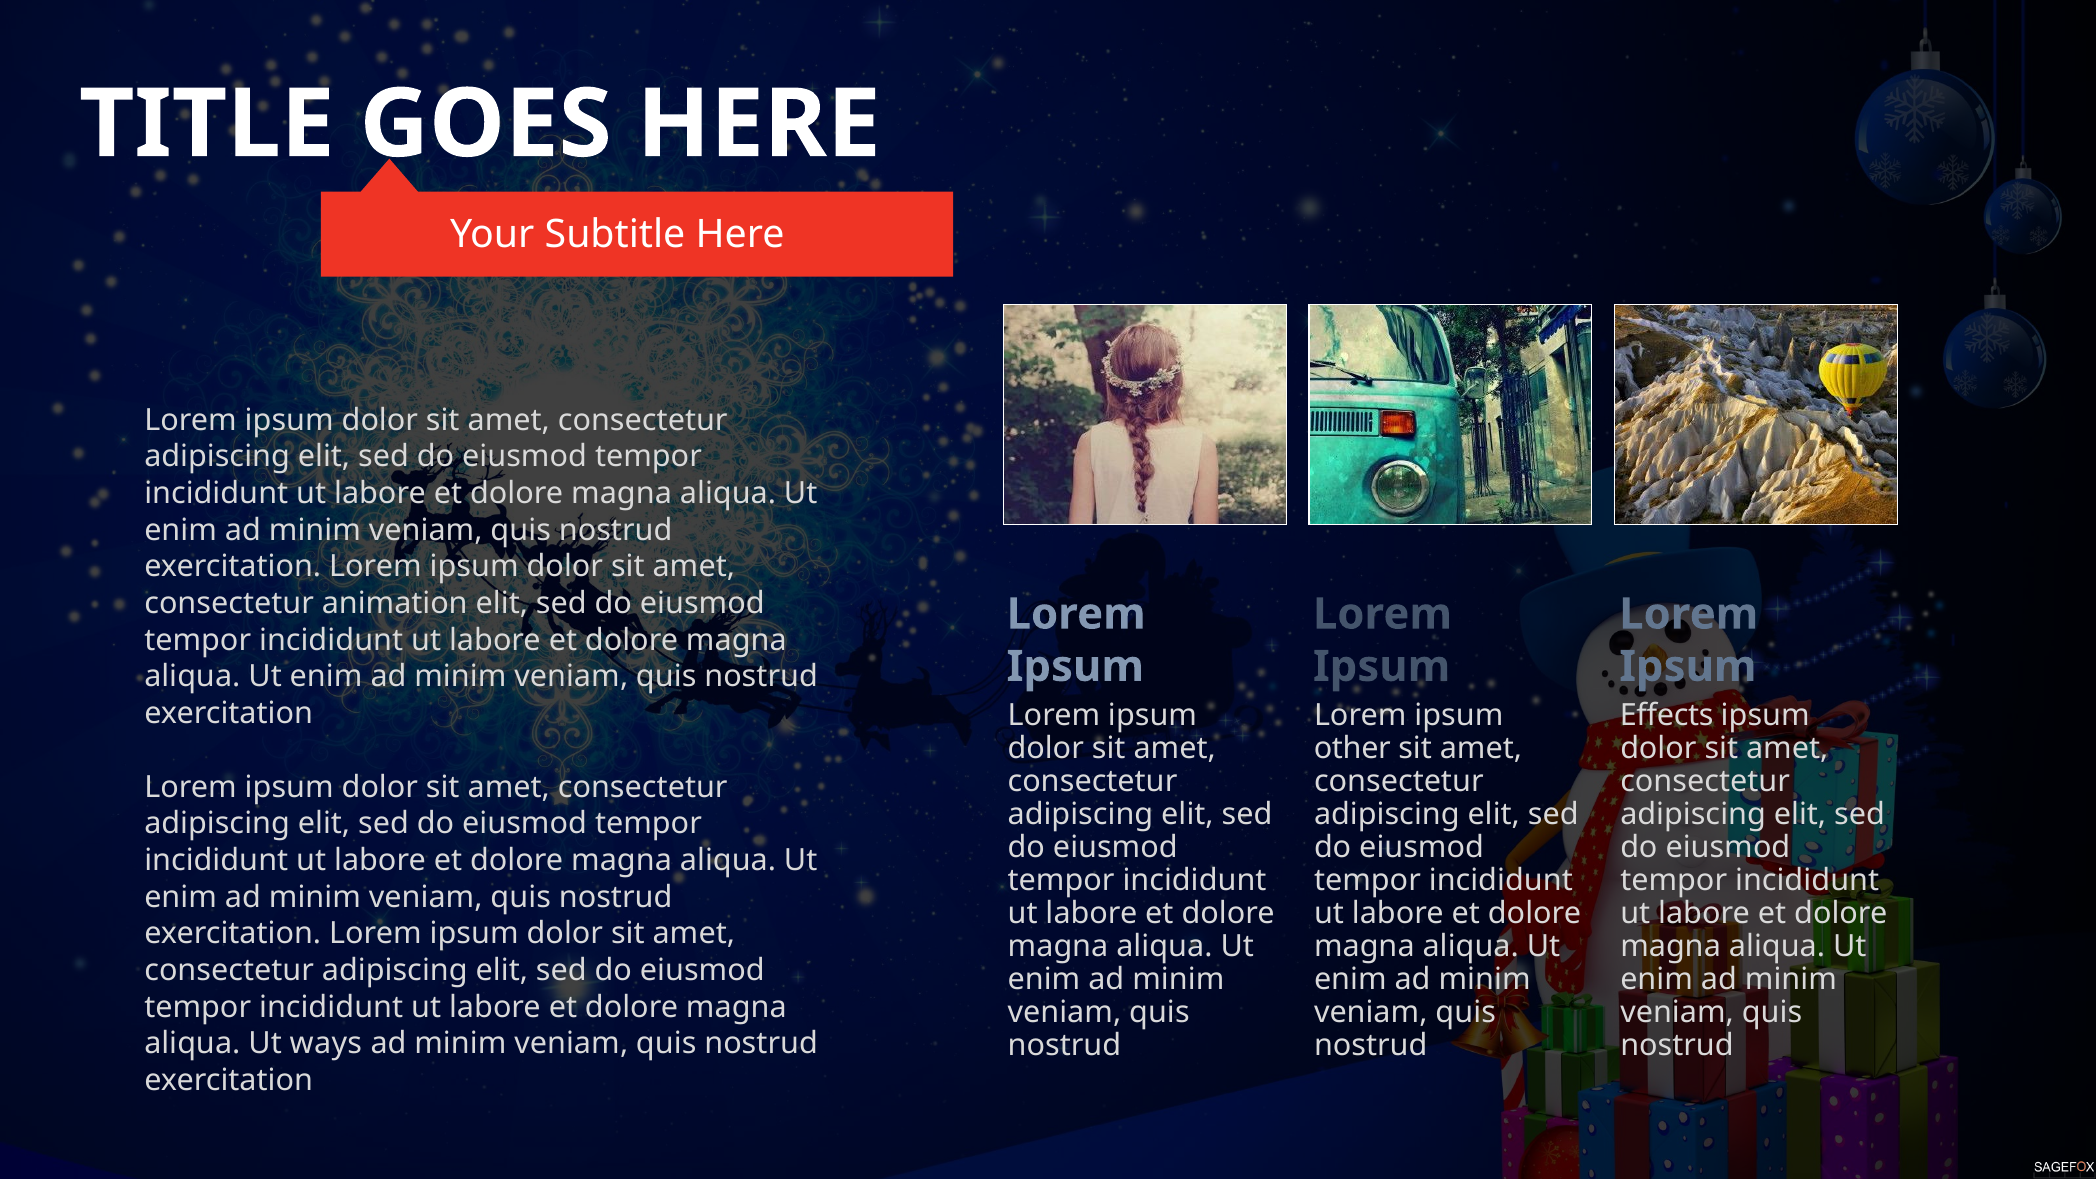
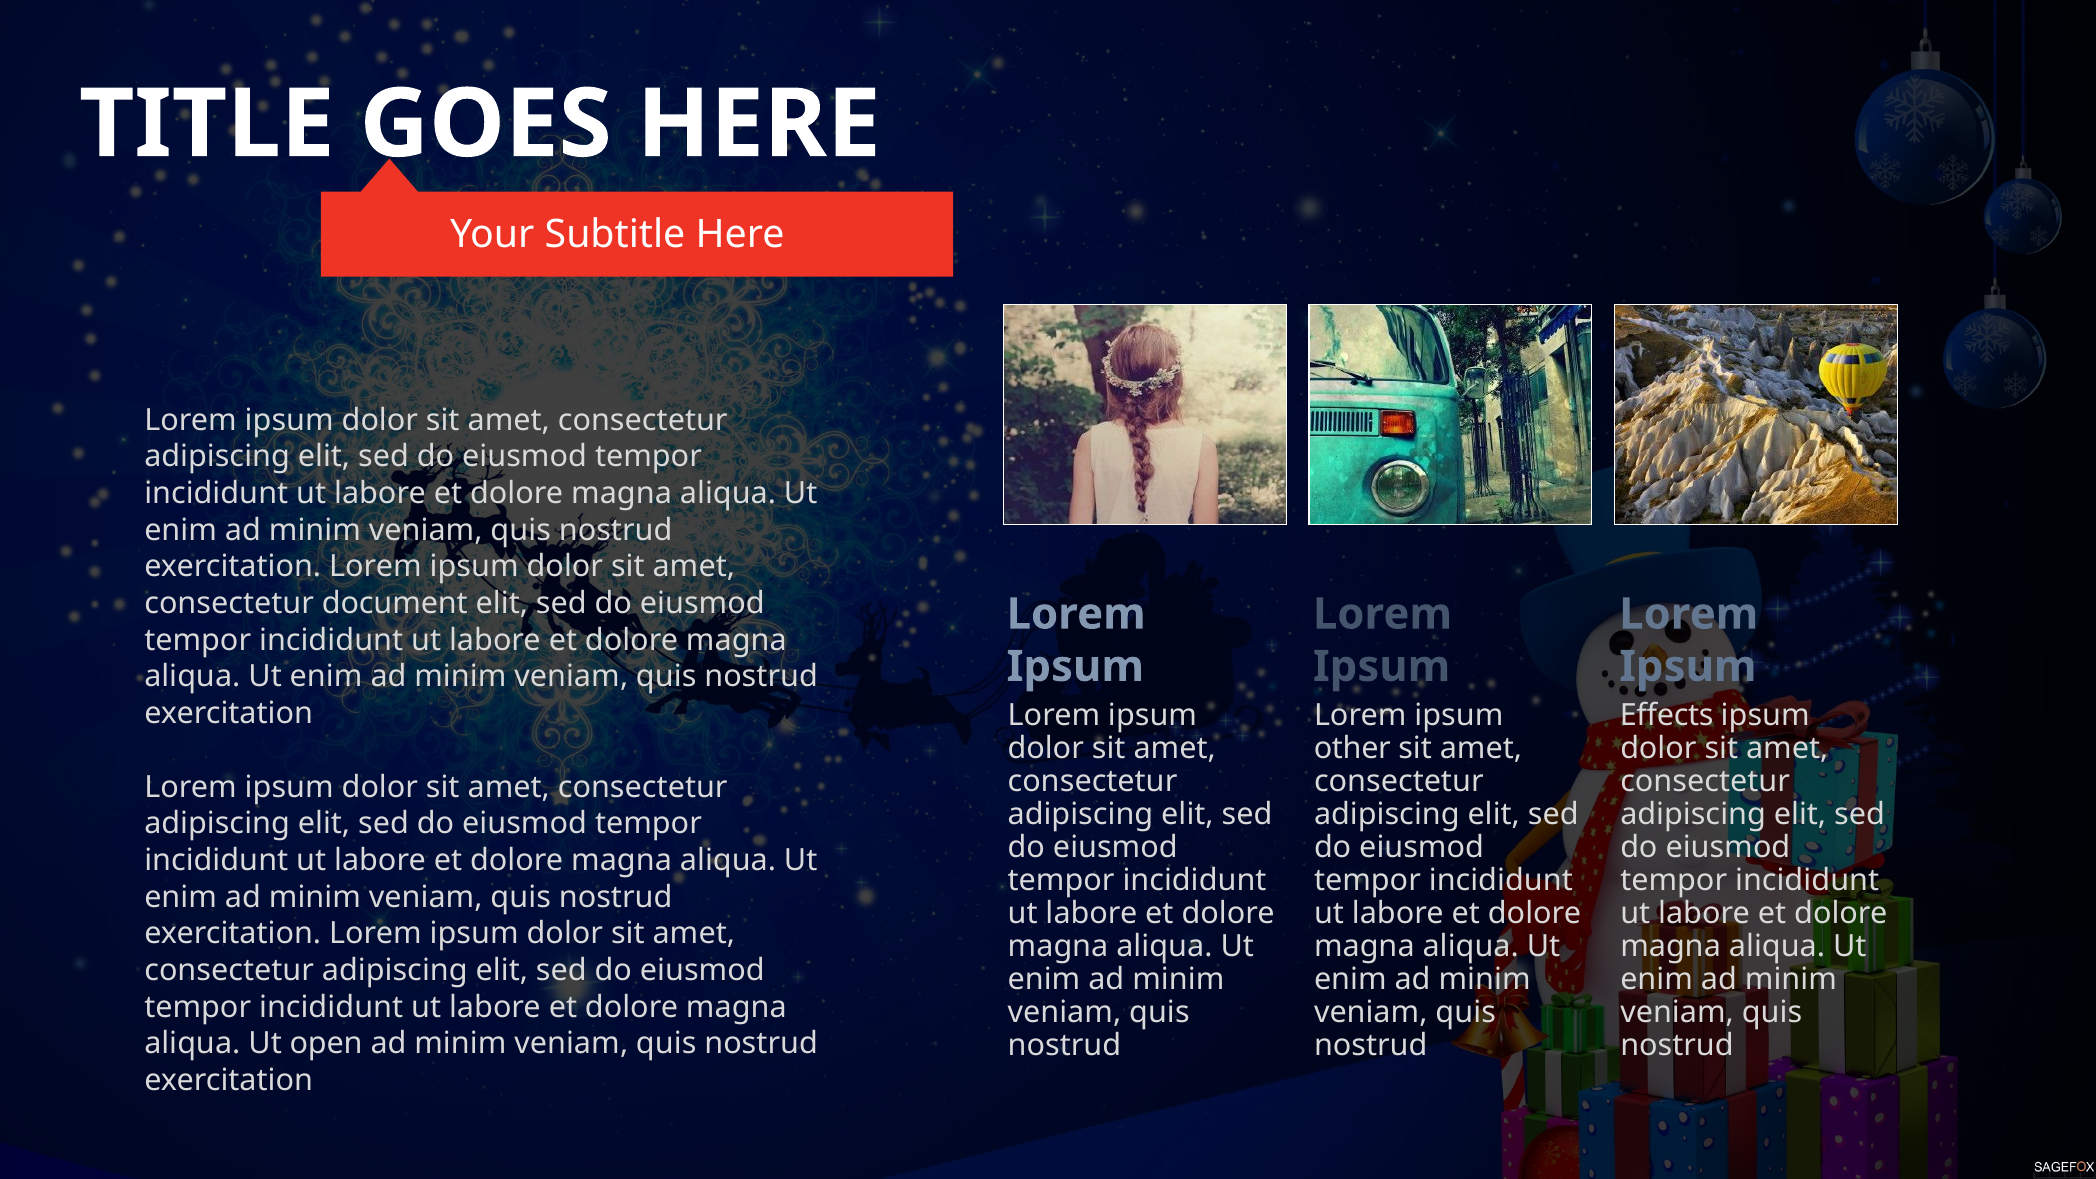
animation: animation -> document (395, 603)
ways: ways -> open (326, 1044)
